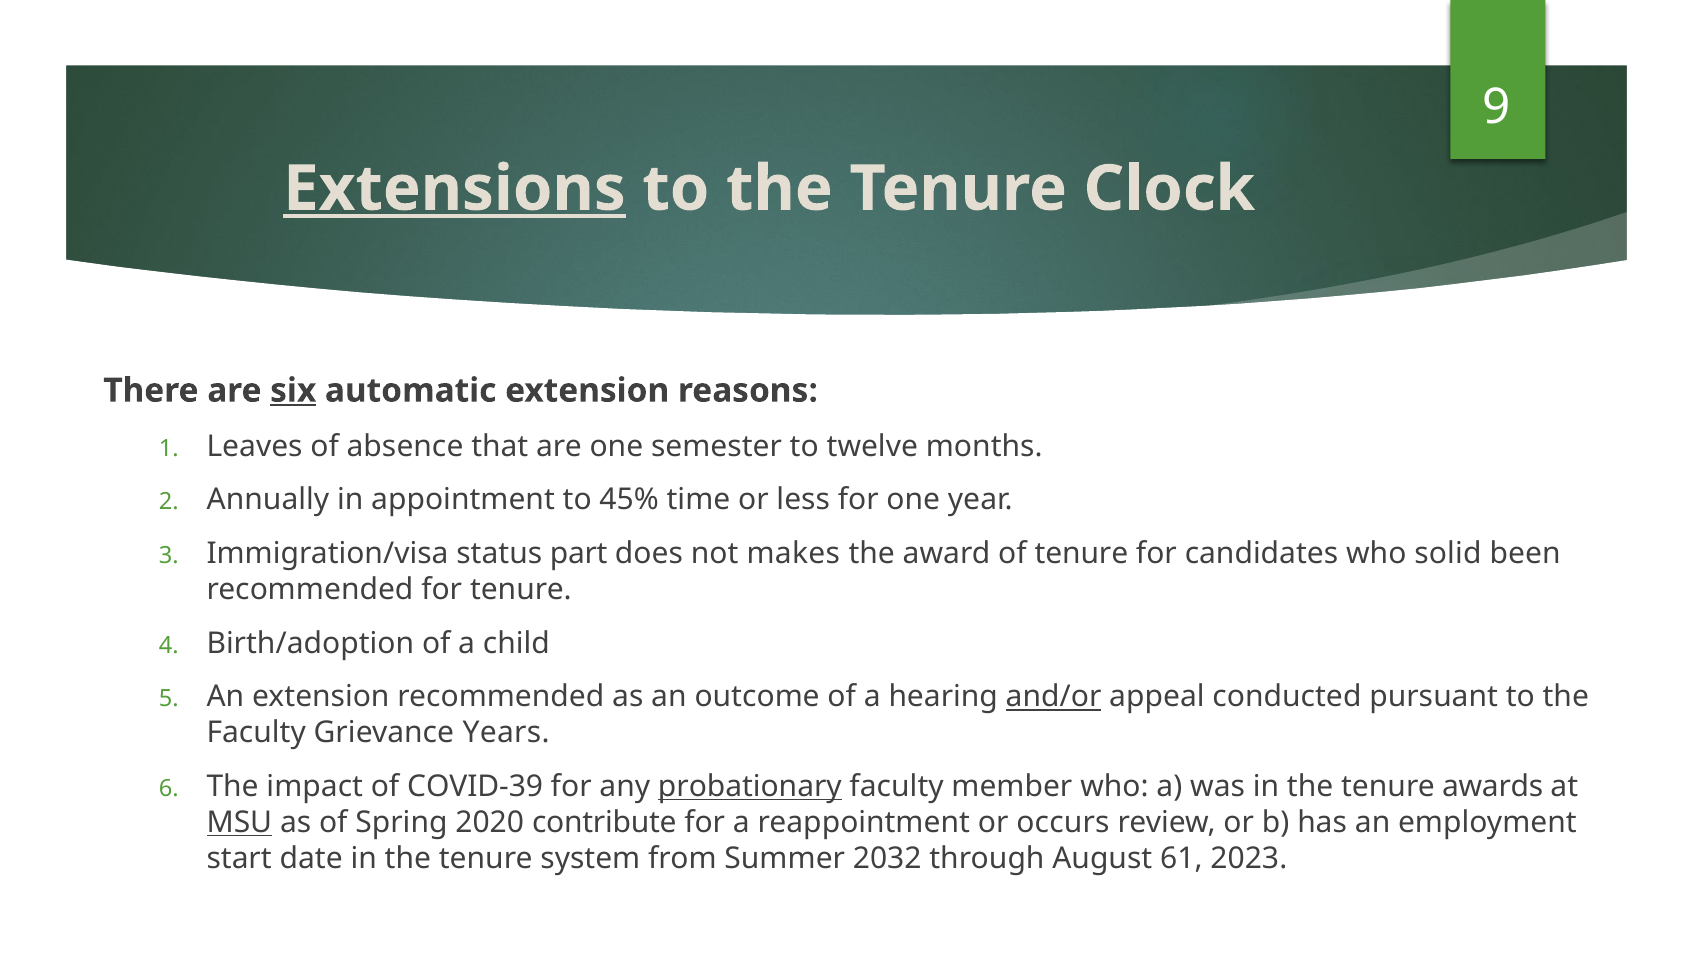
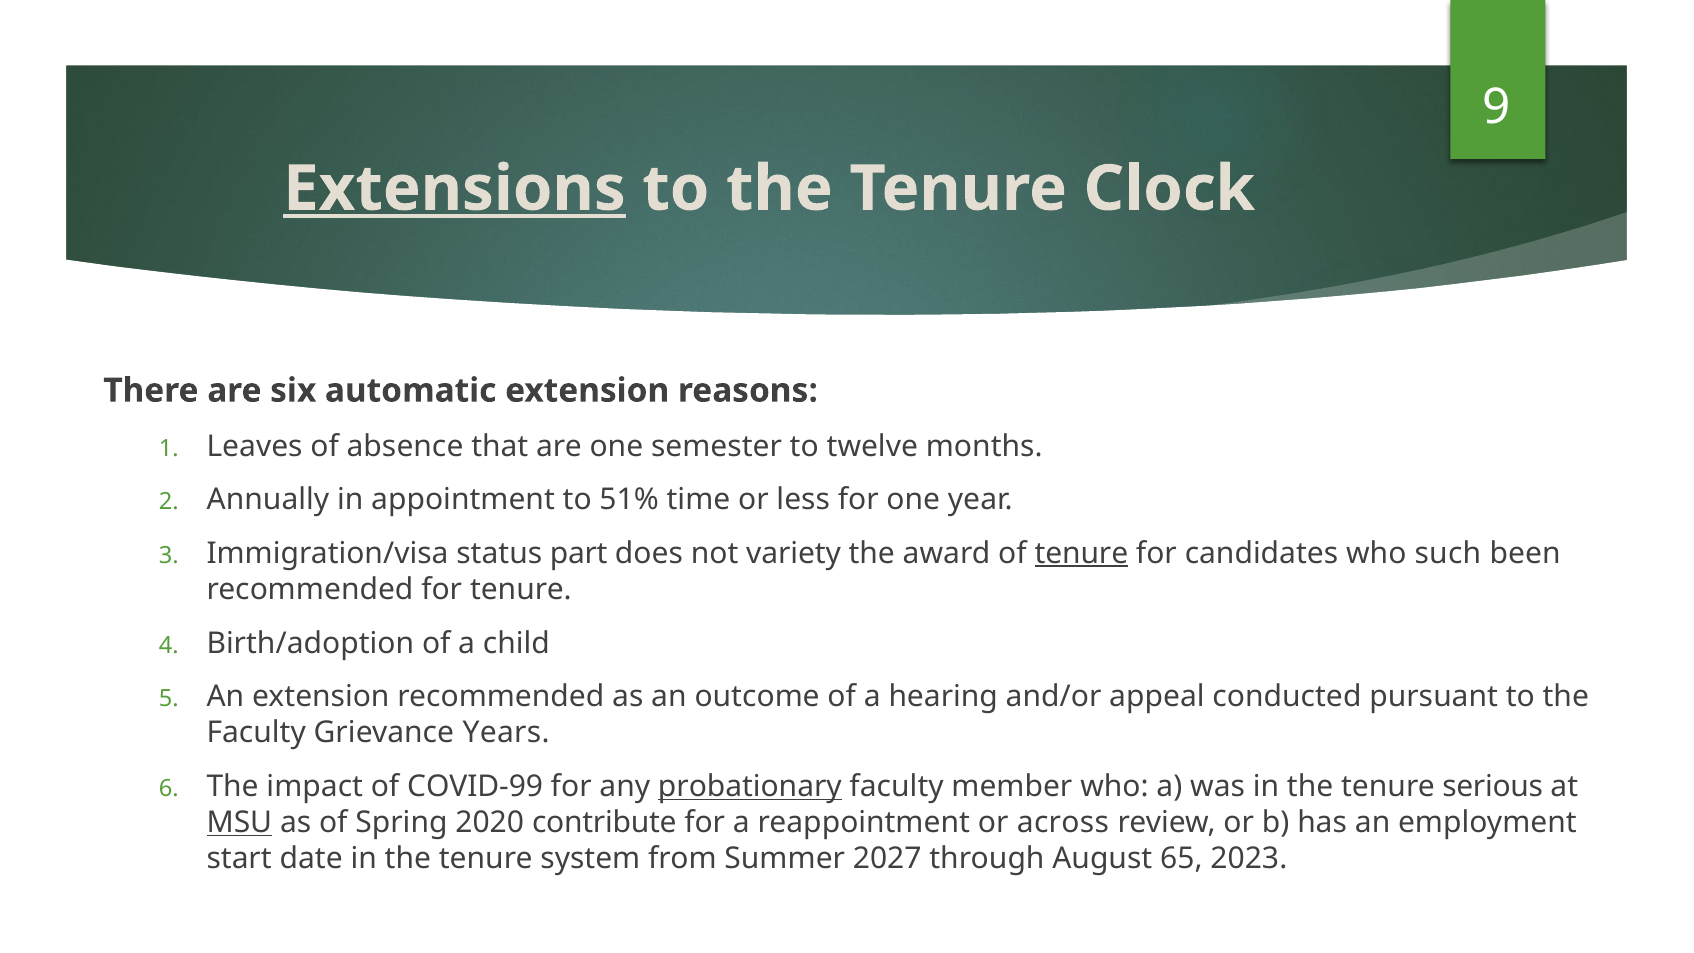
six underline: present -> none (293, 391)
45%: 45% -> 51% (629, 500)
makes: makes -> variety (794, 553)
tenure underline: none -> present (1081, 553)
solid: solid -> such (1448, 553)
and/or underline: present -> none (1054, 697)
COVID-39: COVID-39 -> COVID-99 (475, 786)
awards: awards -> serious (1493, 786)
occurs: occurs -> across (1063, 822)
2032: 2032 -> 2027 (887, 858)
61: 61 -> 65 (1181, 858)
